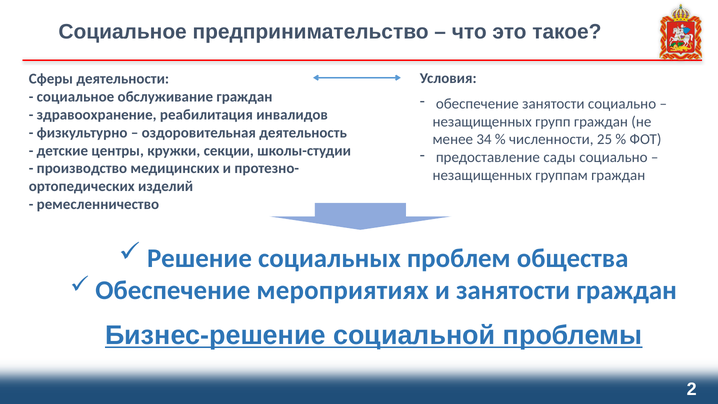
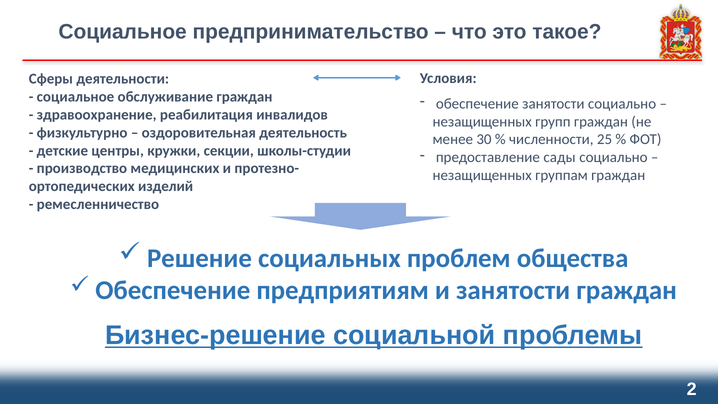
34: 34 -> 30 (484, 139)
мероприятиях: мероприятиях -> предприятиям (343, 290)
